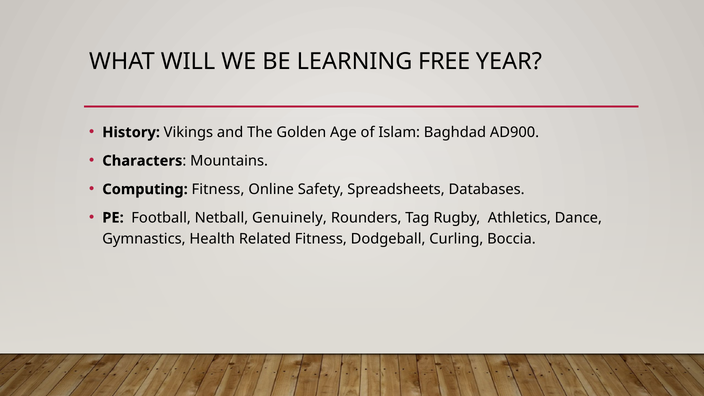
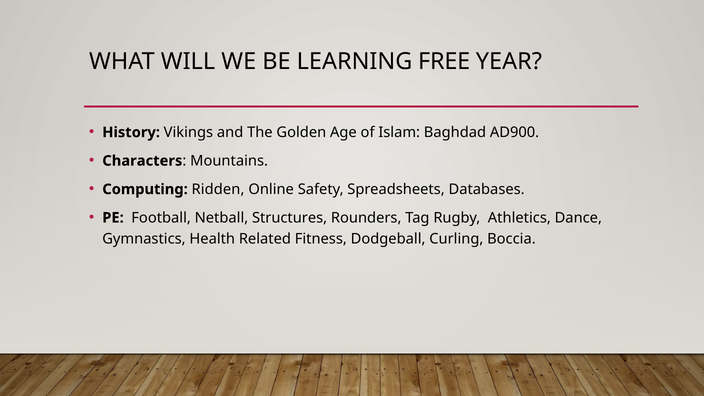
Computing Fitness: Fitness -> Ridden (218, 189)
Genuinely: Genuinely -> Structures (290, 218)
